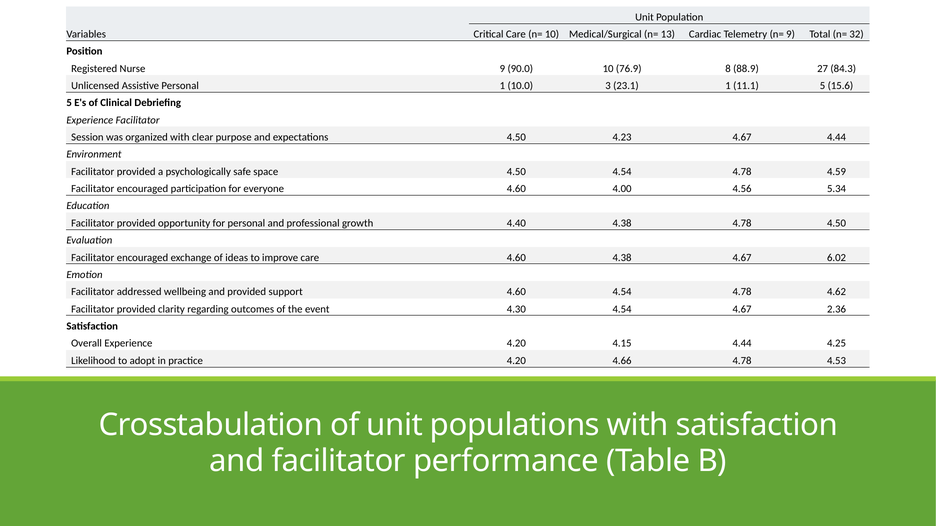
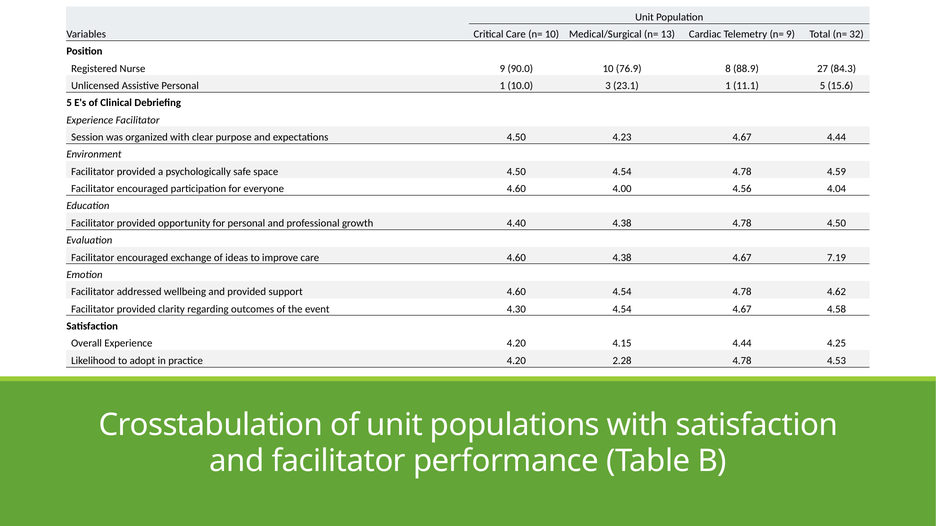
5.34: 5.34 -> 4.04 (837, 189)
6.02: 6.02 -> 7.19 (837, 258)
2.36: 2.36 -> 4.58 (837, 309)
4.66: 4.66 -> 2.28 (622, 361)
